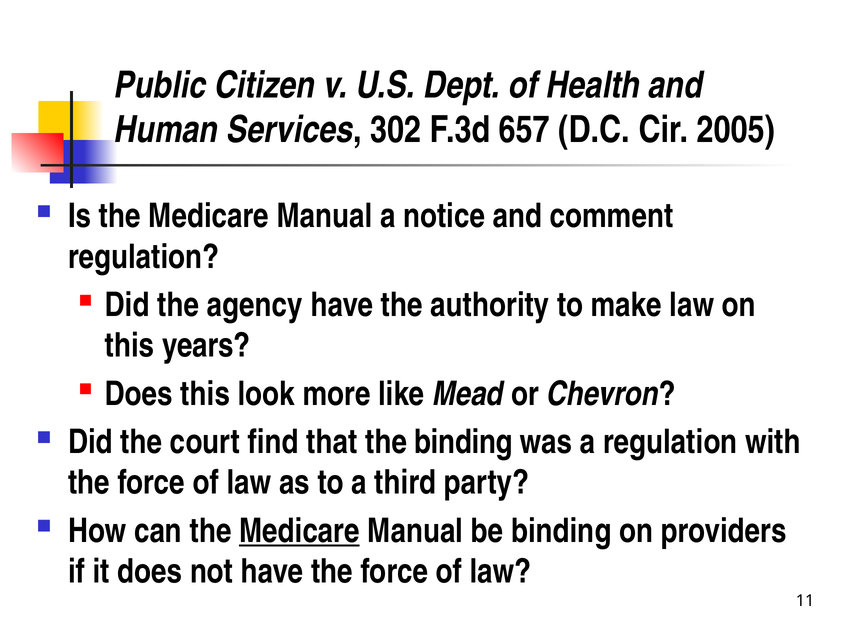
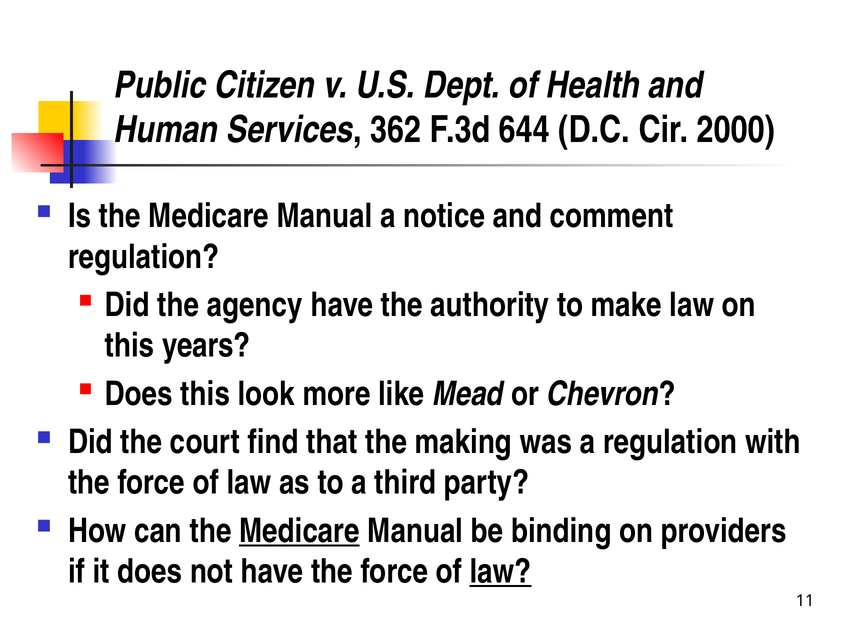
302: 302 -> 362 (396, 130)
657: 657 -> 644 (524, 130)
2005: 2005 -> 2000 (736, 130)
the binding: binding -> making (463, 442)
law underline: none -> present (501, 571)
